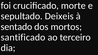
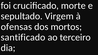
Deixeis: Deixeis -> Virgem (59, 16)
sentado: sentado -> ofensas (16, 27)
